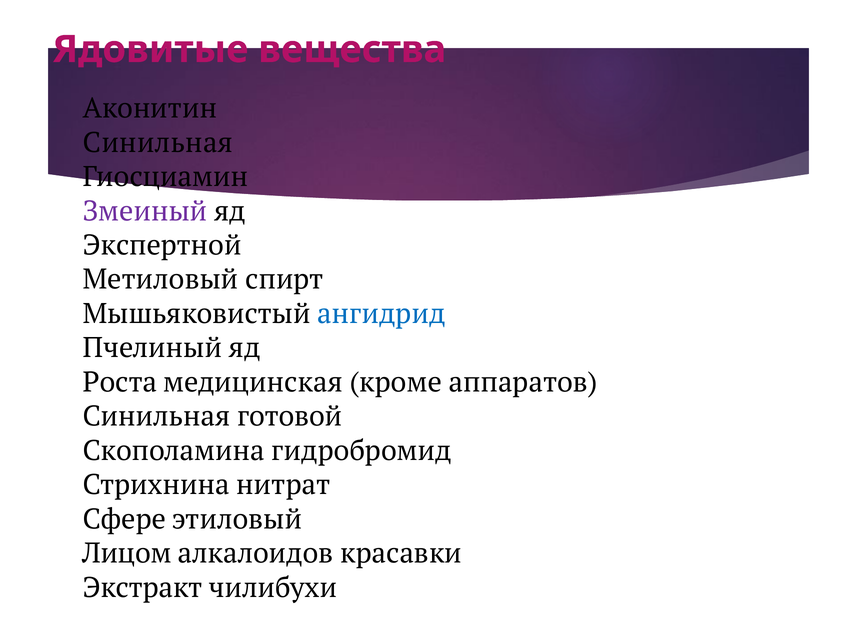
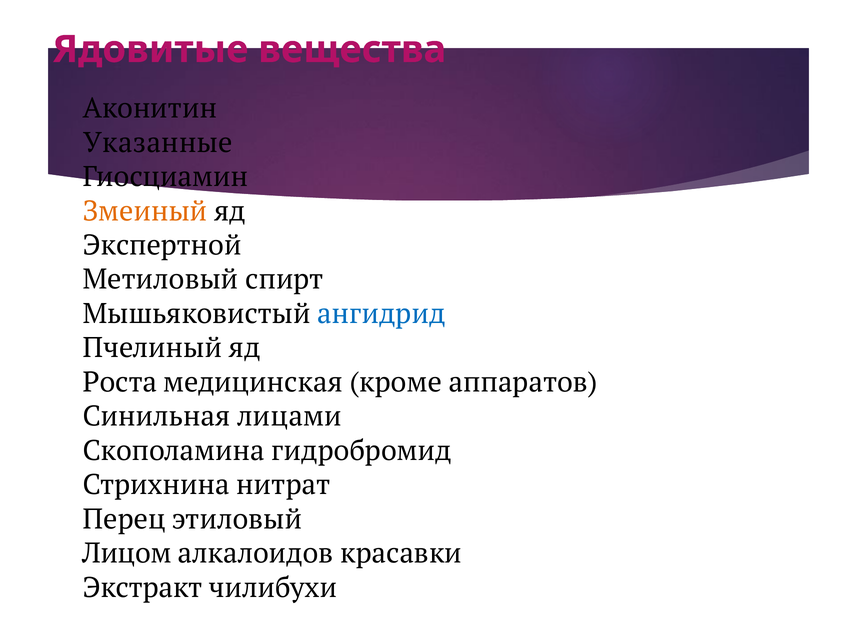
Синильная: Синильная -> Указанные (158, 143)
Змеиный colour: purple -> orange (145, 211)
готовой: готовой -> лицами (290, 417)
Сфере: Сфере -> Перец (124, 519)
